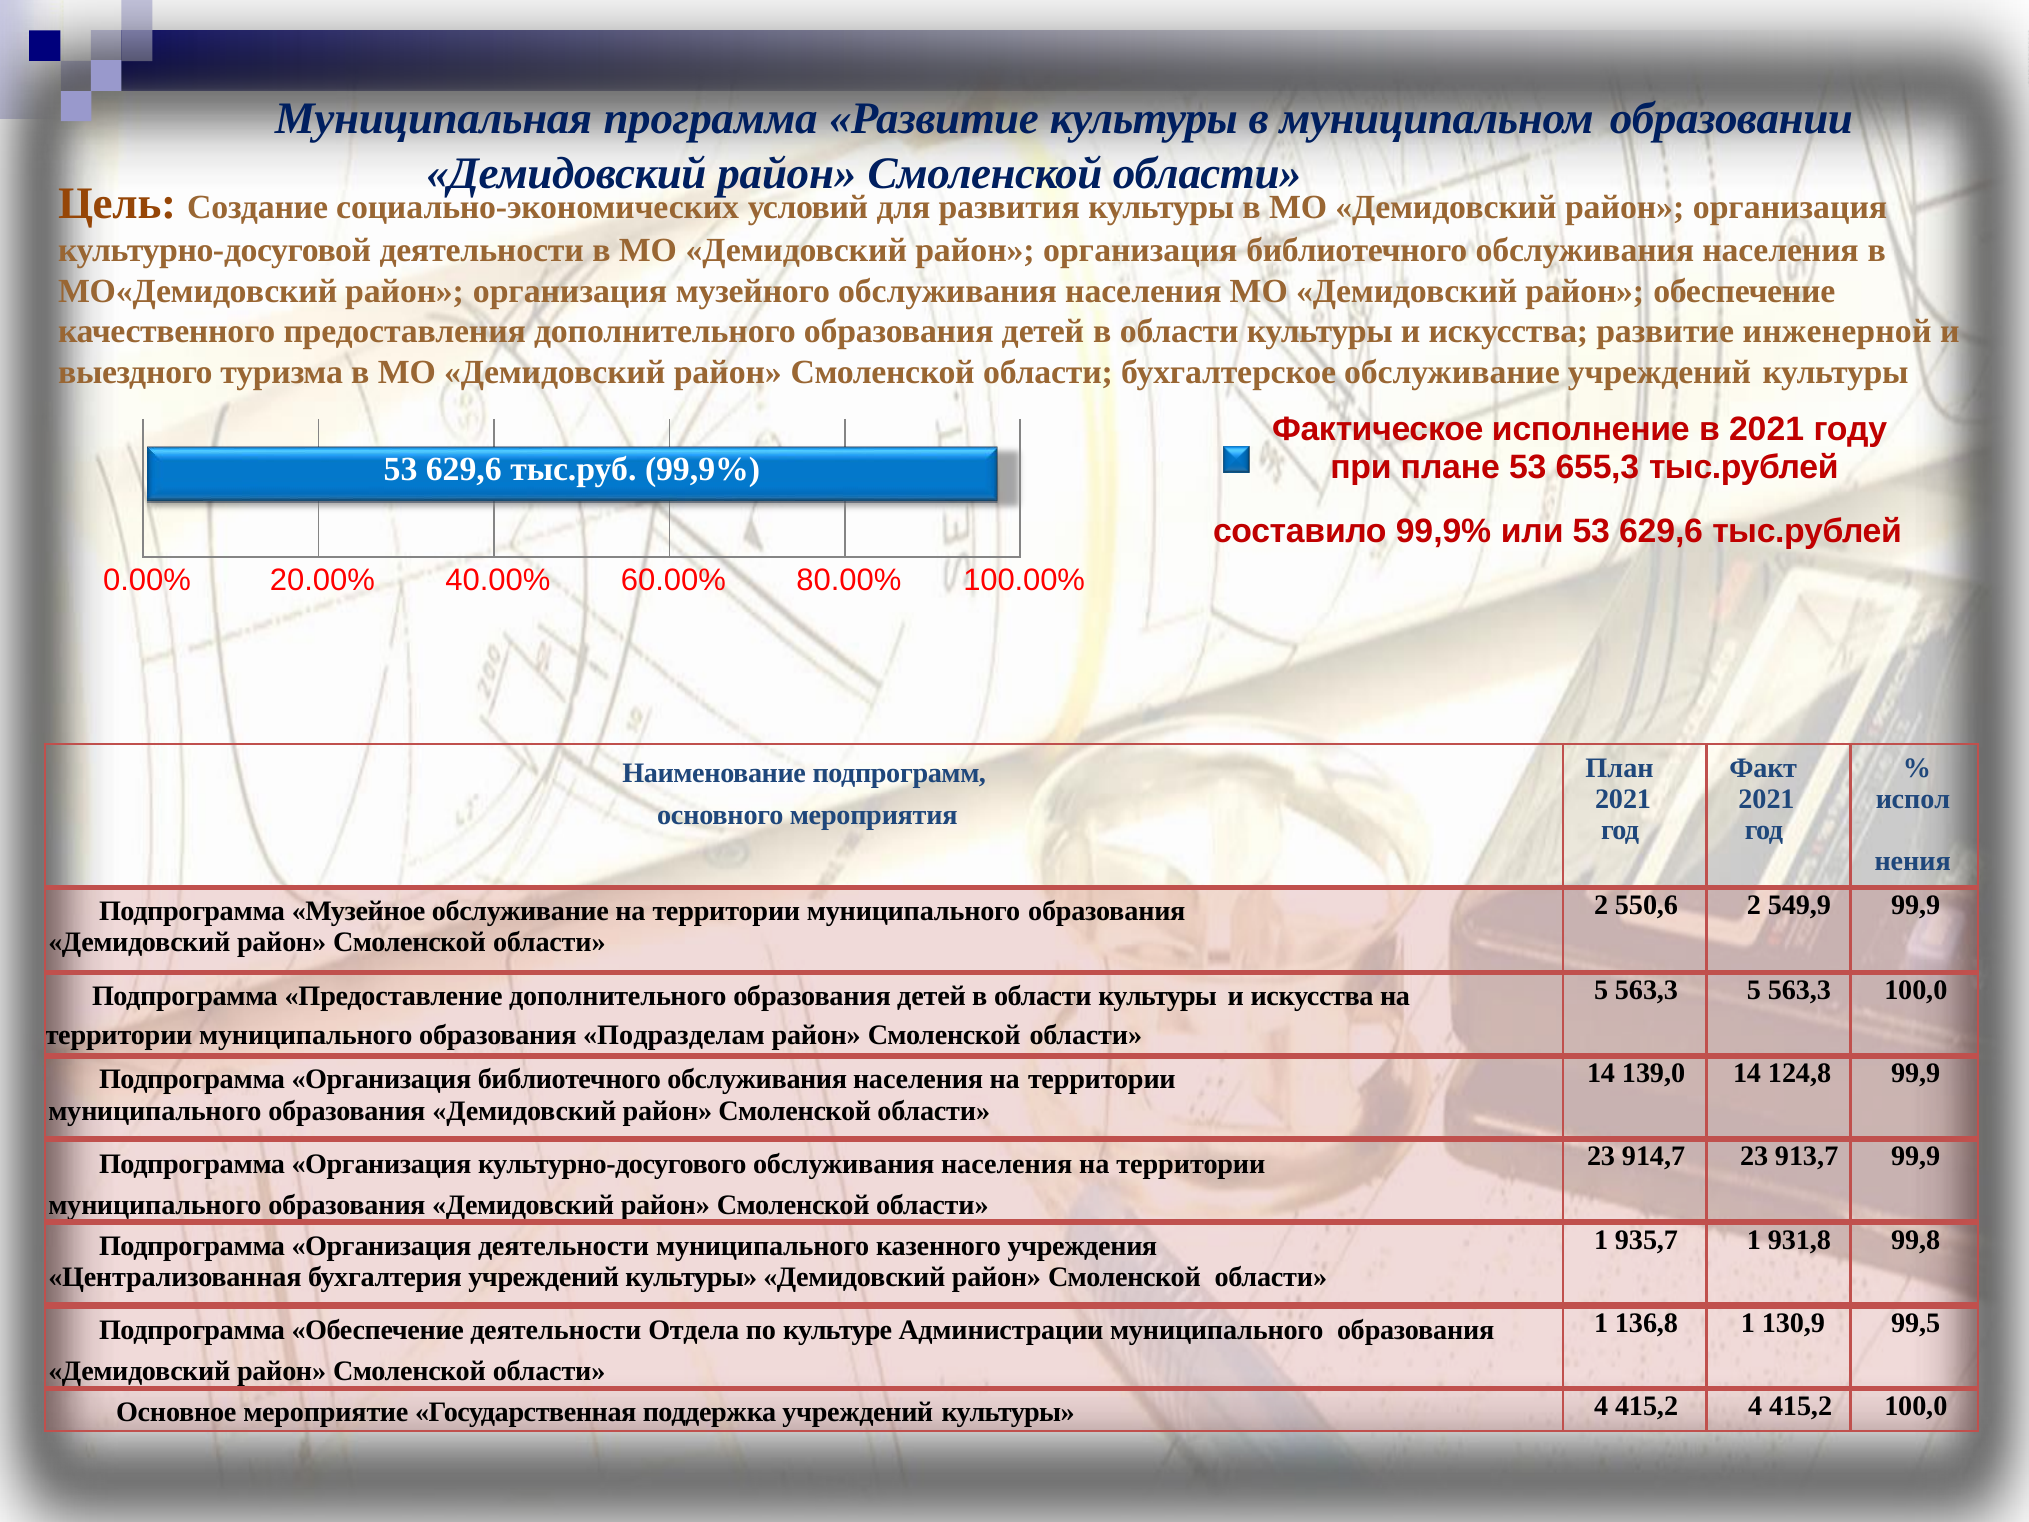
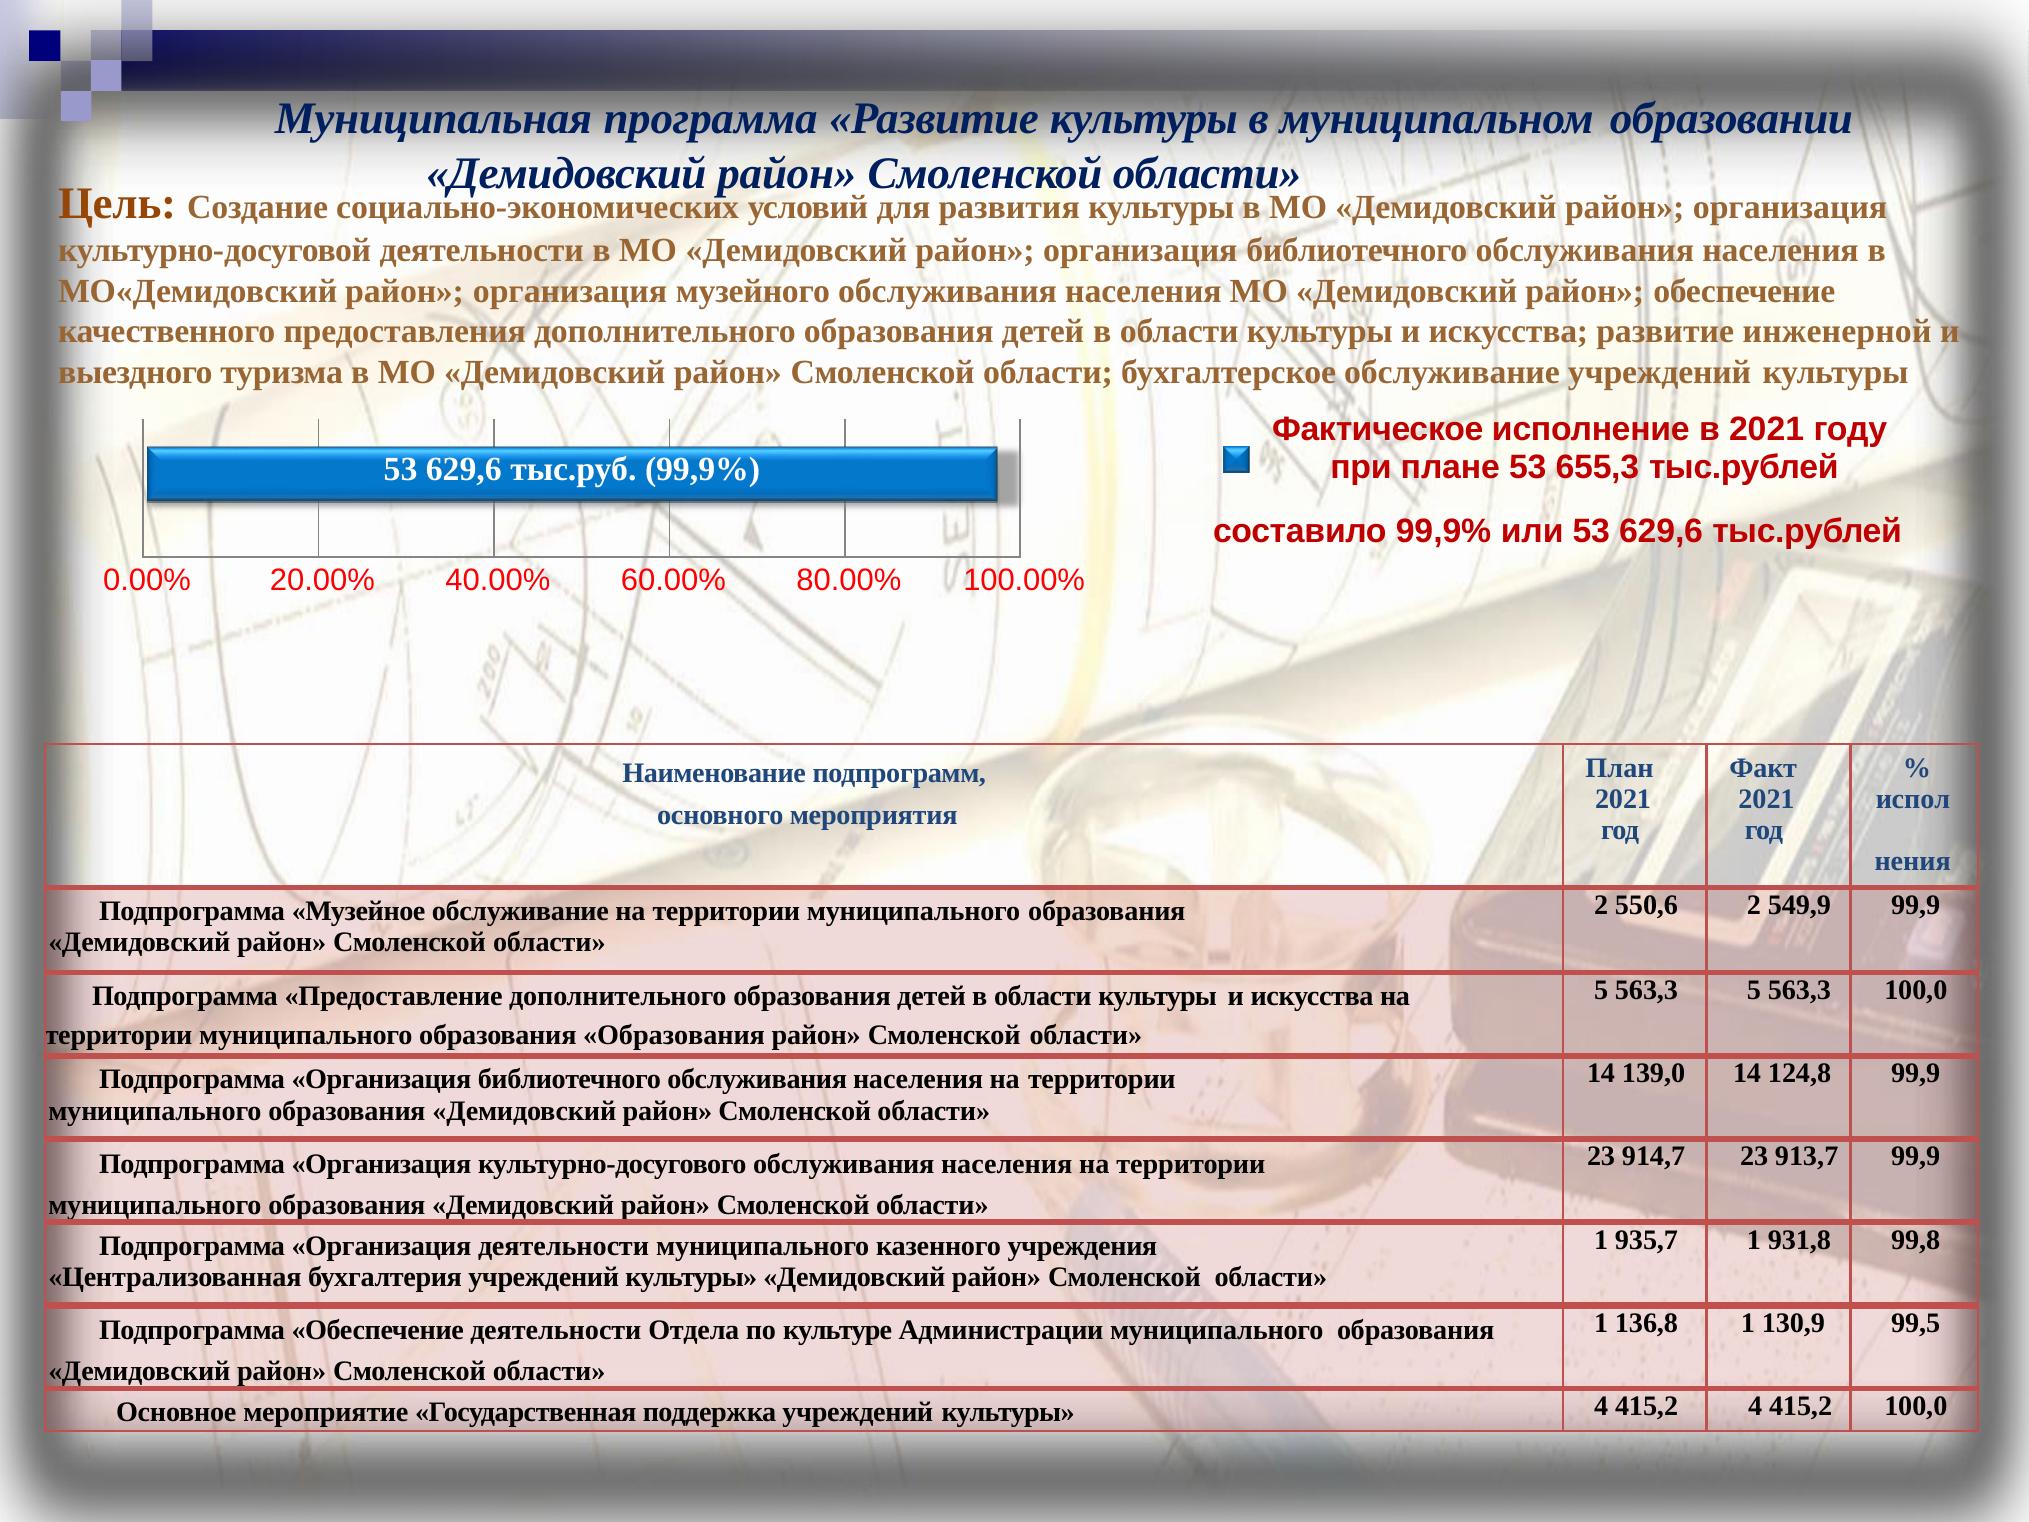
образования Подразделам: Подразделам -> Образования (674, 1035)
